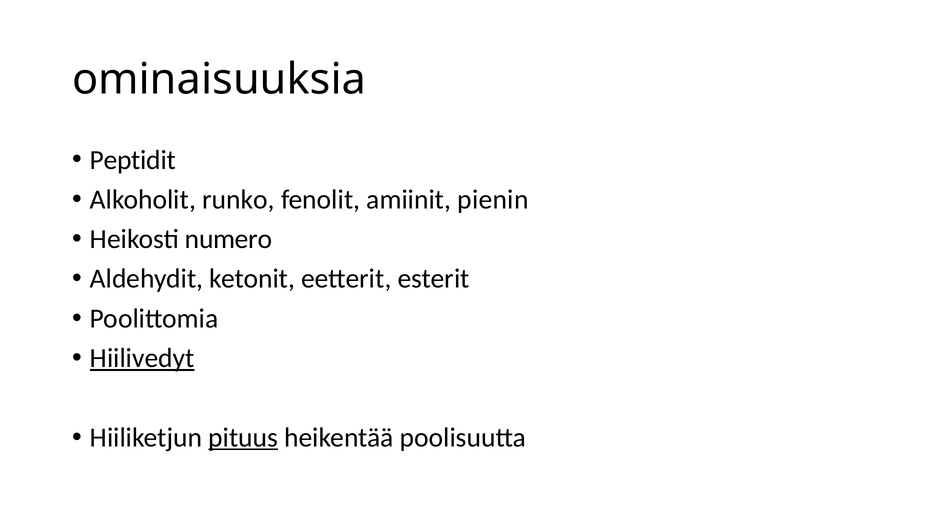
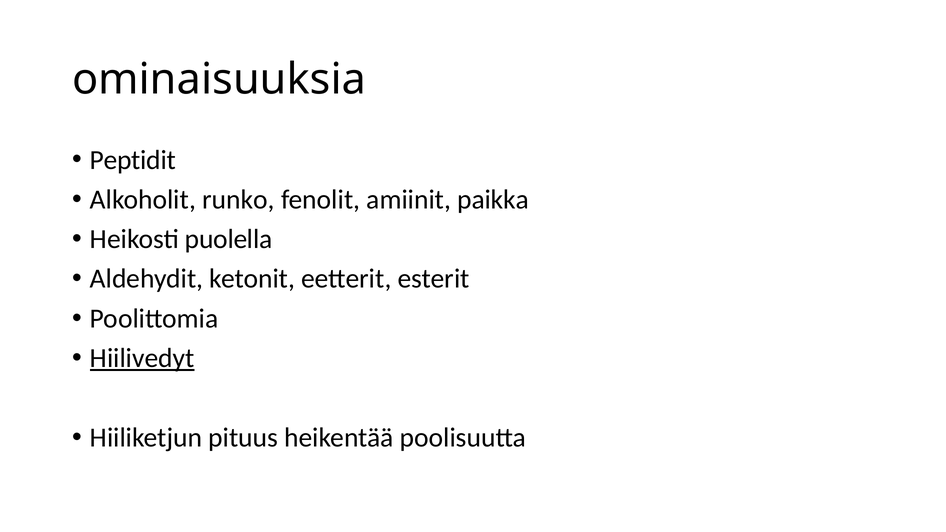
pienin: pienin -> paikka (493, 200)
numero: numero -> puolella (229, 239)
pituus underline: present -> none (243, 438)
